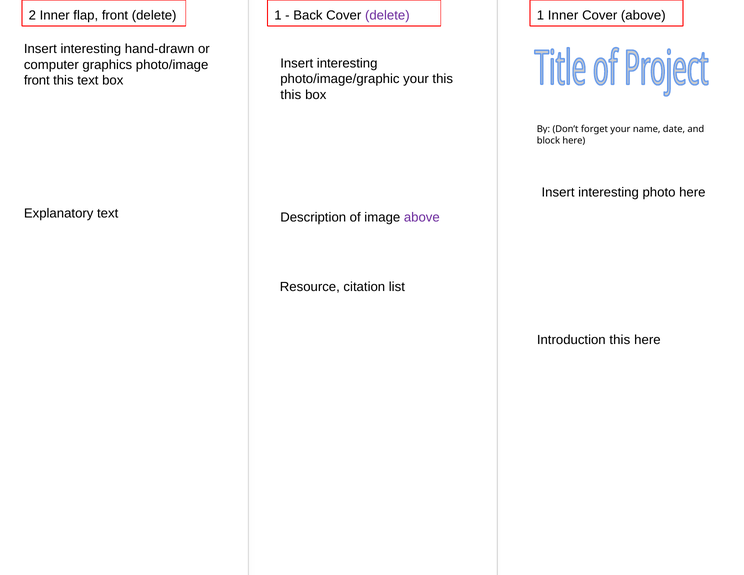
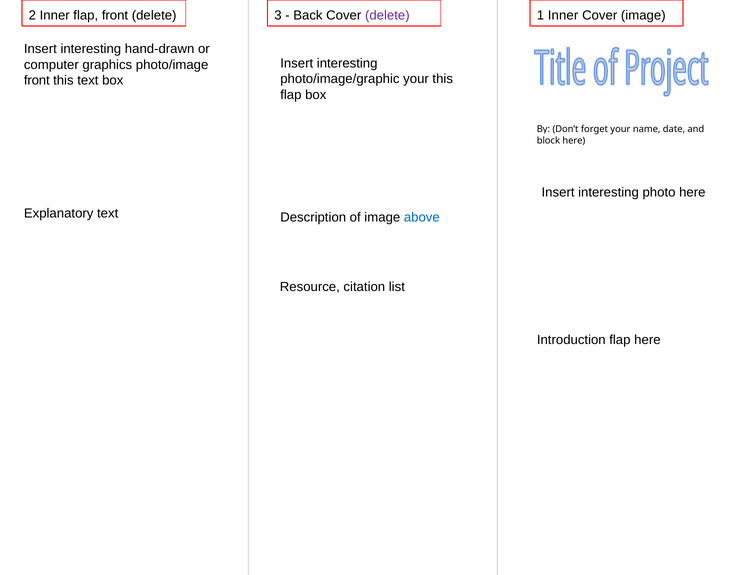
front delete 1: 1 -> 3 (278, 16)
Cover above: above -> image (643, 16)
this: this -> flap (291, 95)
above colour: purple -> blue (422, 217)
Introduction this: this -> flap (620, 340)
